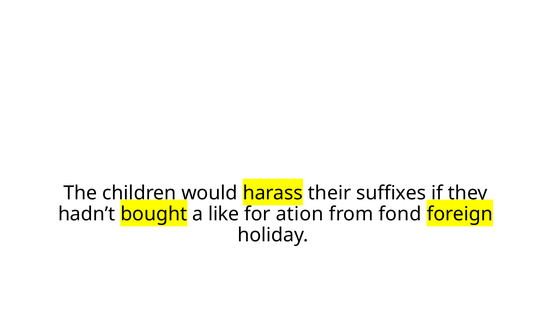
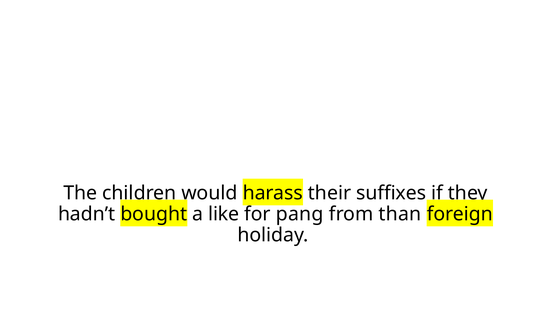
ation: ation -> pang (300, 214)
fond: fond -> than (400, 214)
